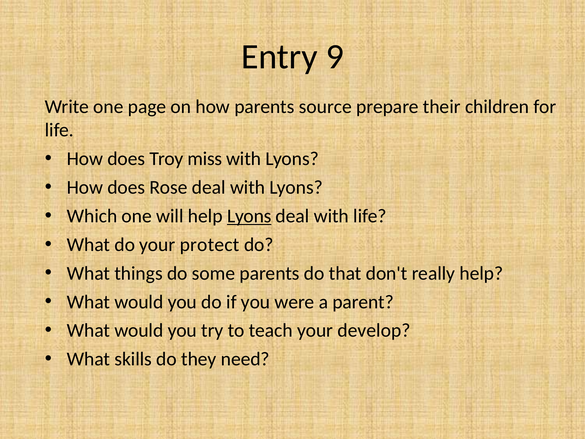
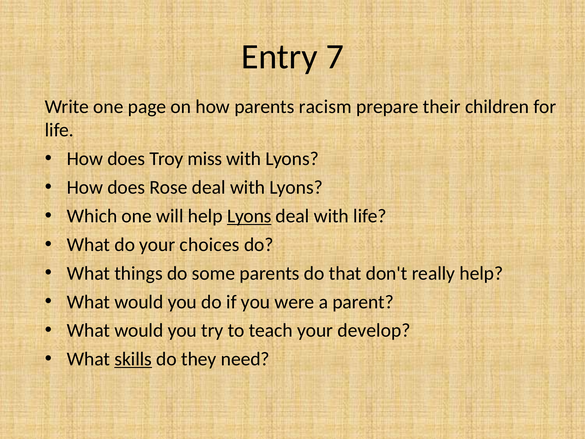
9: 9 -> 7 (335, 57)
source: source -> racism (325, 107)
protect: protect -> choices (210, 245)
skills underline: none -> present (133, 359)
